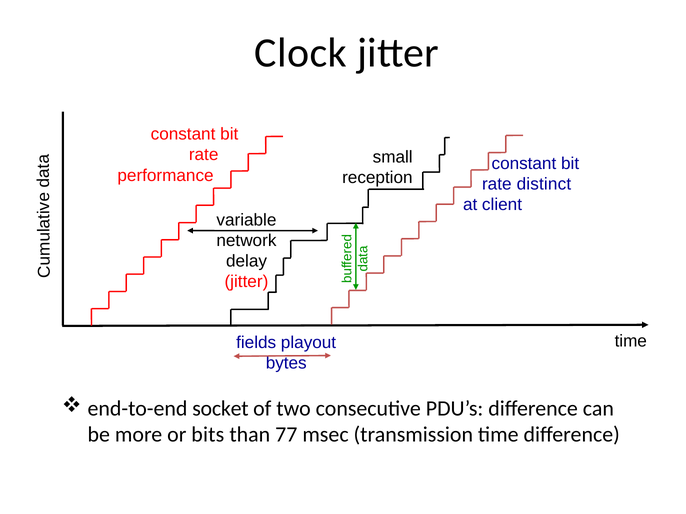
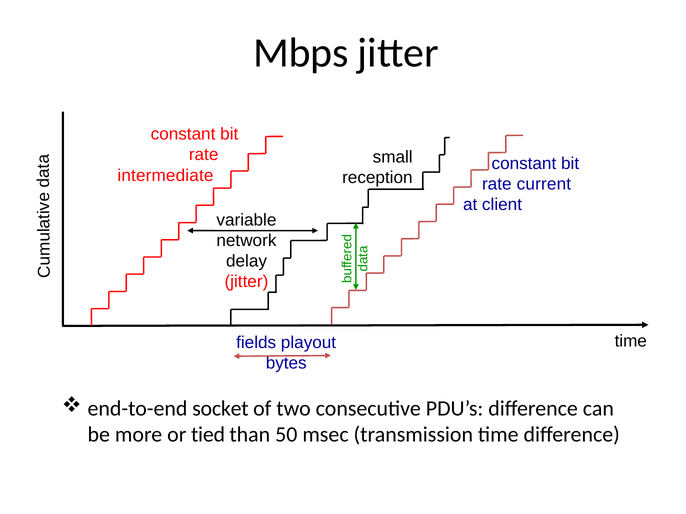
Clock: Clock -> Mbps (301, 53)
performance: performance -> intermediate (165, 176)
distinct: distinct -> current (544, 184)
bits: bits -> tied (208, 435)
77: 77 -> 50 (286, 435)
